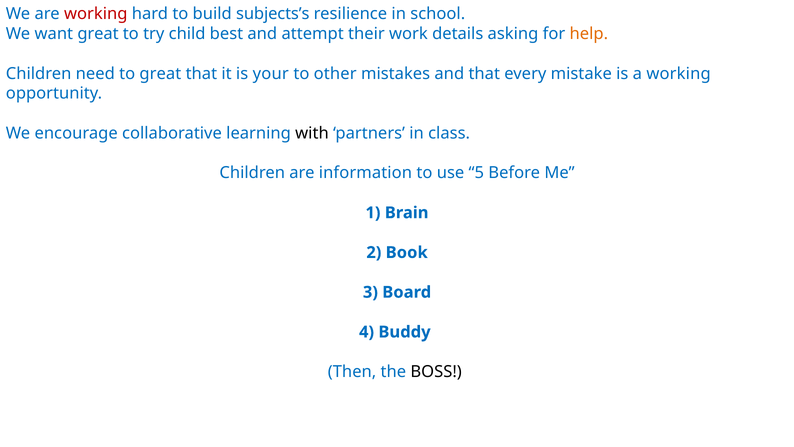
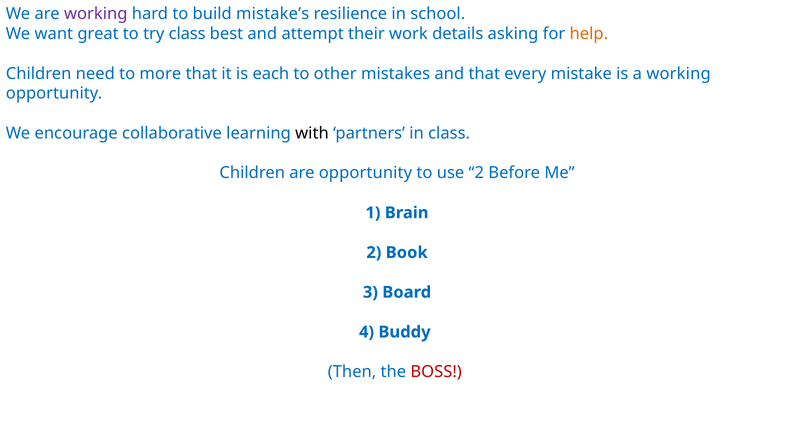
working colour: red -> purple (96, 14)
subjects’s: subjects’s -> mistake’s (273, 14)
try child: child -> class (187, 34)
to great: great -> more (160, 74)
your: your -> each (271, 74)
are information: information -> opportunity (365, 173)
use 5: 5 -> 2 (476, 173)
BOSS colour: black -> red (436, 371)
